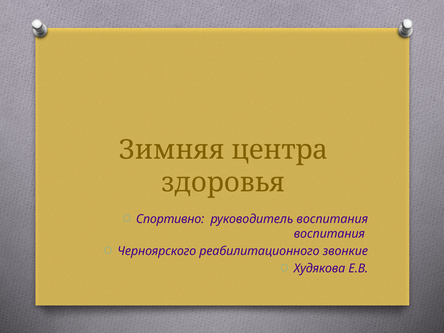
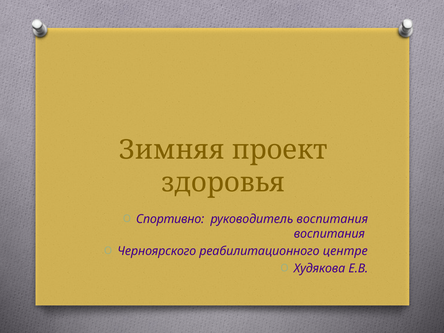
центра: центра -> проект (280, 150)
звонкие: звонкие -> центре (345, 251)
